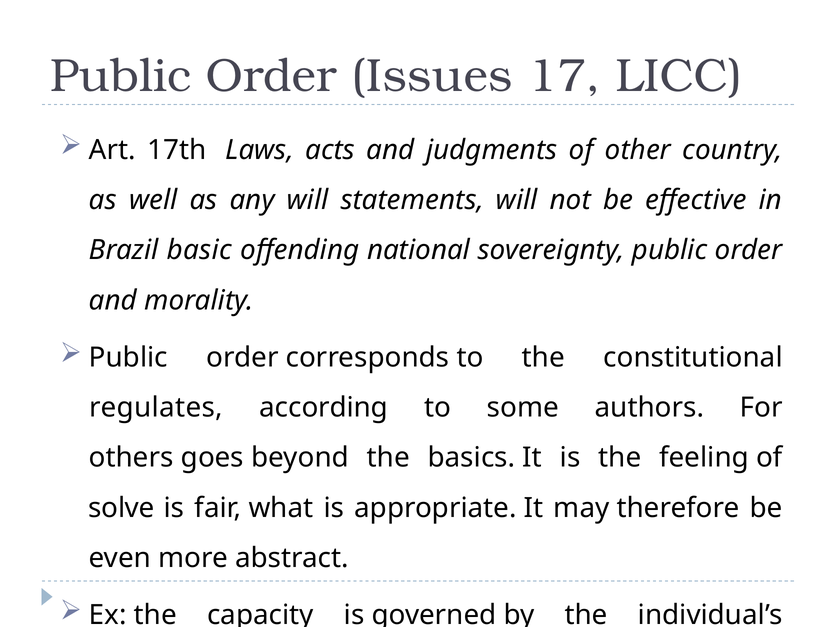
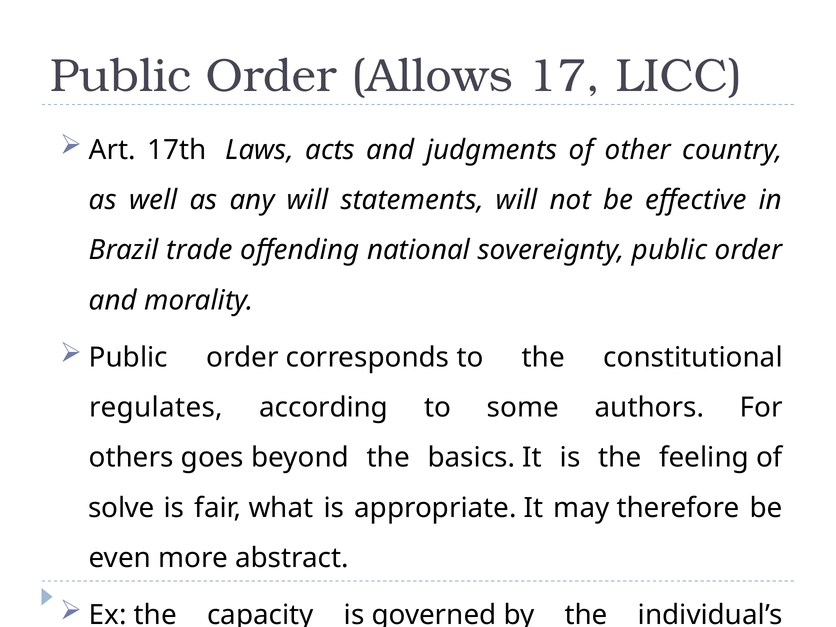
Issues: Issues -> Allows (432, 76)
basic: basic -> trade (200, 250)
